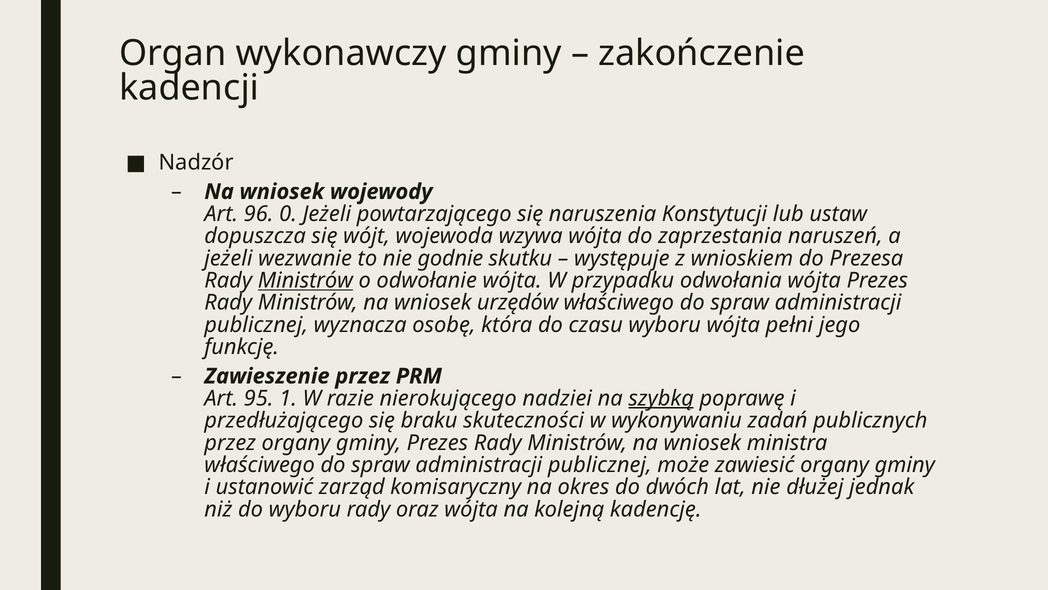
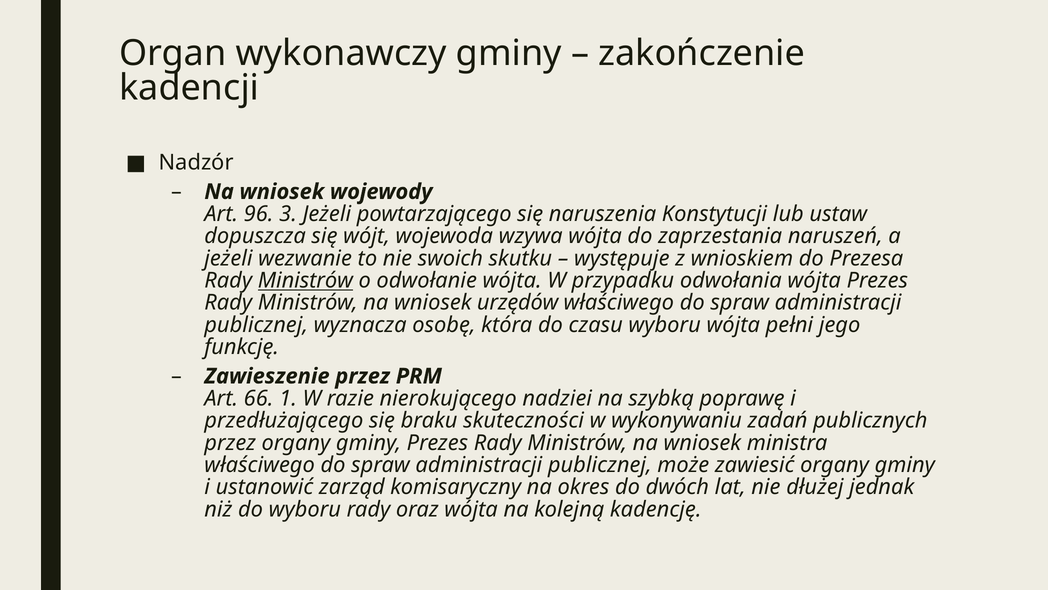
0: 0 -> 3 (288, 214)
godnie: godnie -> swoich (450, 258)
95: 95 -> 66 (259, 398)
szybką underline: present -> none (661, 398)
